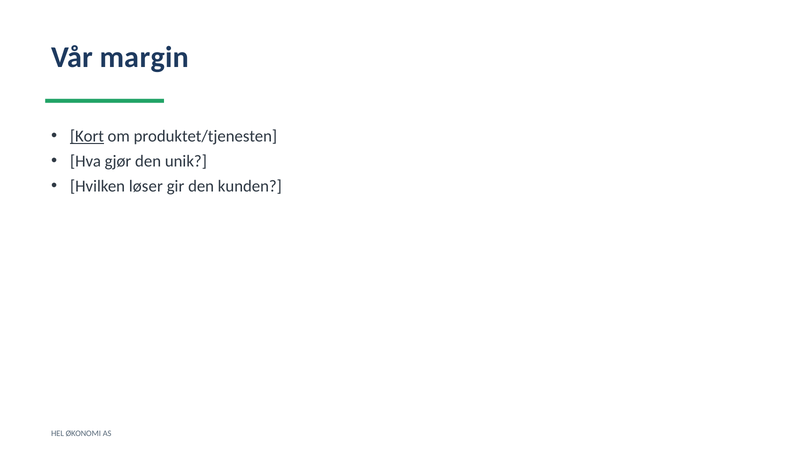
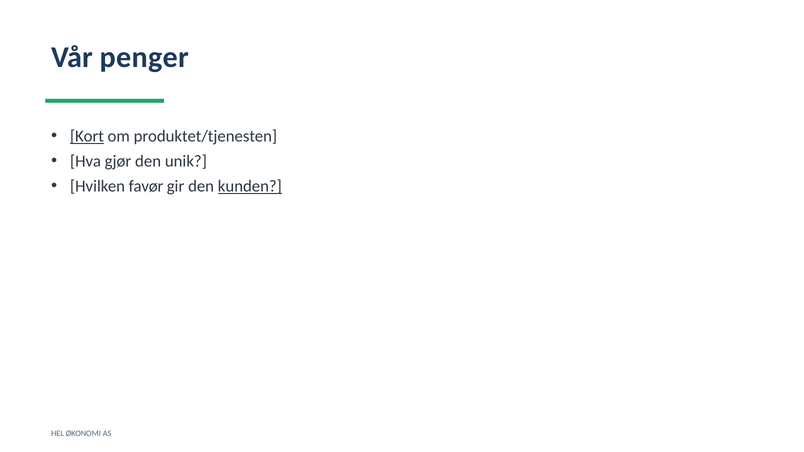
margin: margin -> penger (144, 57)
løser: løser -> favør (146, 186)
kunden underline: none -> present (250, 186)
